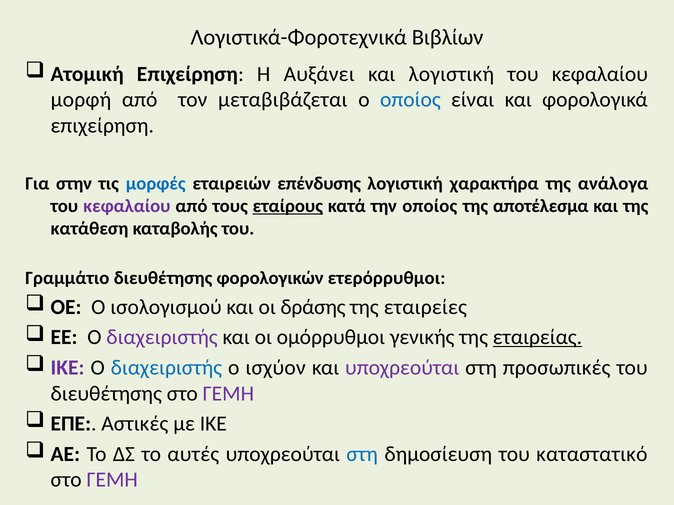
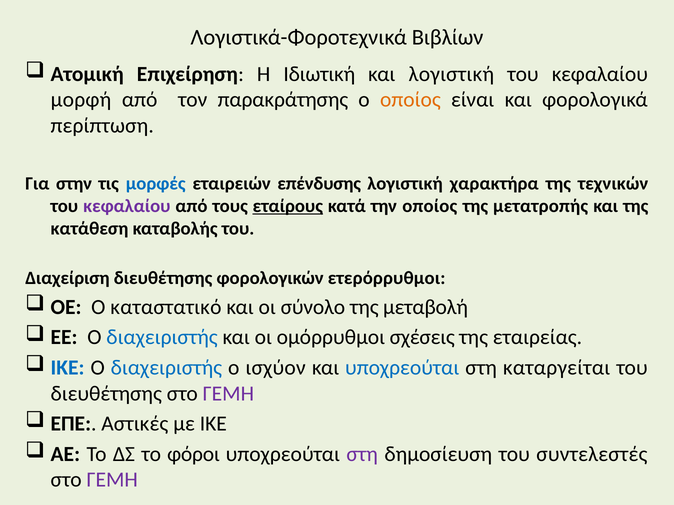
Αυξάνει: Αυξάνει -> Ιδιωτική (319, 74)
μεταβιβάζεται: μεταβιβάζεται -> παρακράτησης (283, 100)
οποίος colour: blue -> orange (410, 100)
επιχείρηση: επιχείρηση -> περίπτωση (102, 126)
ανάλογα: ανάλογα -> τεχνικών (613, 184)
αποτέλεσμα: αποτέλεσμα -> μετατροπής (541, 206)
Γραμμάτιο: Γραμμάτιο -> Διαχείριση (67, 279)
ισολογισμού: ισολογισμού -> καταστατικό (166, 307)
δράσης: δράσης -> σύνολο (313, 307)
εταιρείες: εταιρείες -> μεταβολή (426, 307)
διαχειριστής colour: purple -> blue (162, 338)
γενικής: γενικής -> σχέσεις (422, 338)
εταιρείας underline: present -> none (537, 338)
ΙΚΕ colour: purple -> blue (68, 368)
υποχρεούται colour: purple -> blue (402, 368)
προσωπικές: προσωπικές -> καταργείται (557, 368)
αυτές: αυτές -> φόροι (193, 454)
στη colour: blue -> purple (362, 454)
καταστατικό: καταστατικό -> συντελεστές (592, 454)
